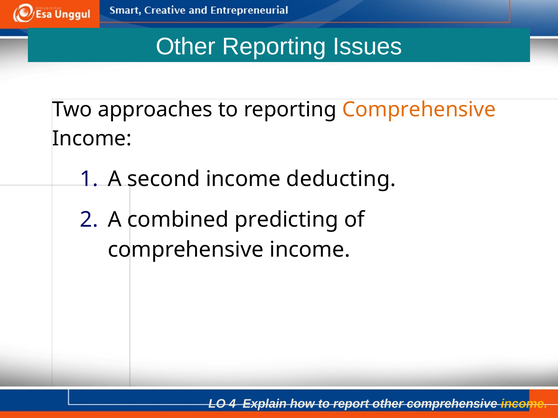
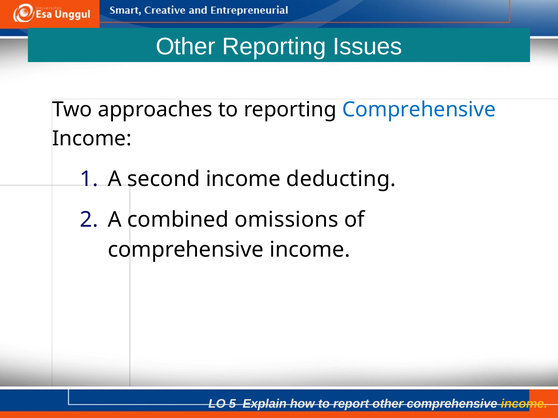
Comprehensive colour: orange -> blue (419, 110)
predicting: predicting -> omissions (286, 220)
4: 4 -> 5 (232, 404)
